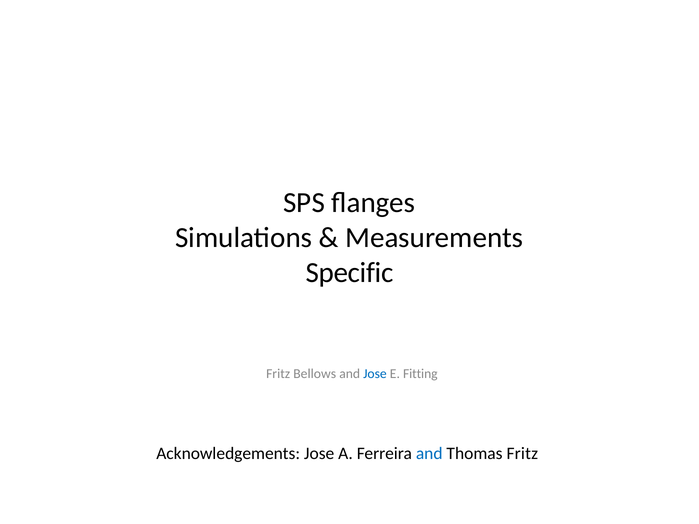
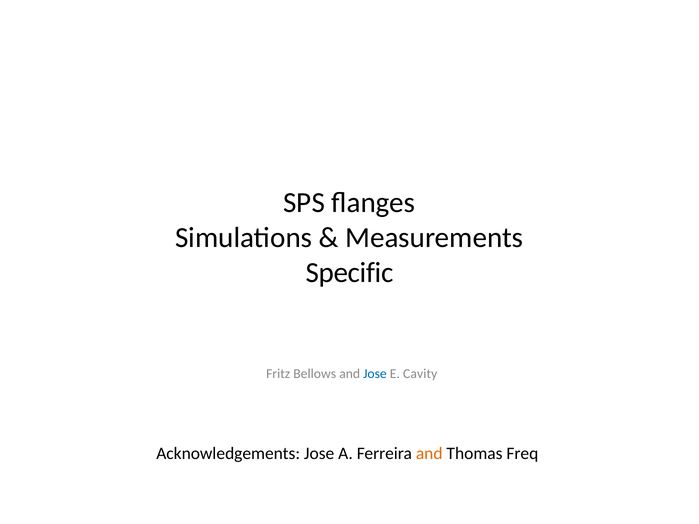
Fitting: Fitting -> Cavity (420, 374)
and colour: blue -> orange (429, 454)
Thomas Fritz: Fritz -> Freq (522, 454)
